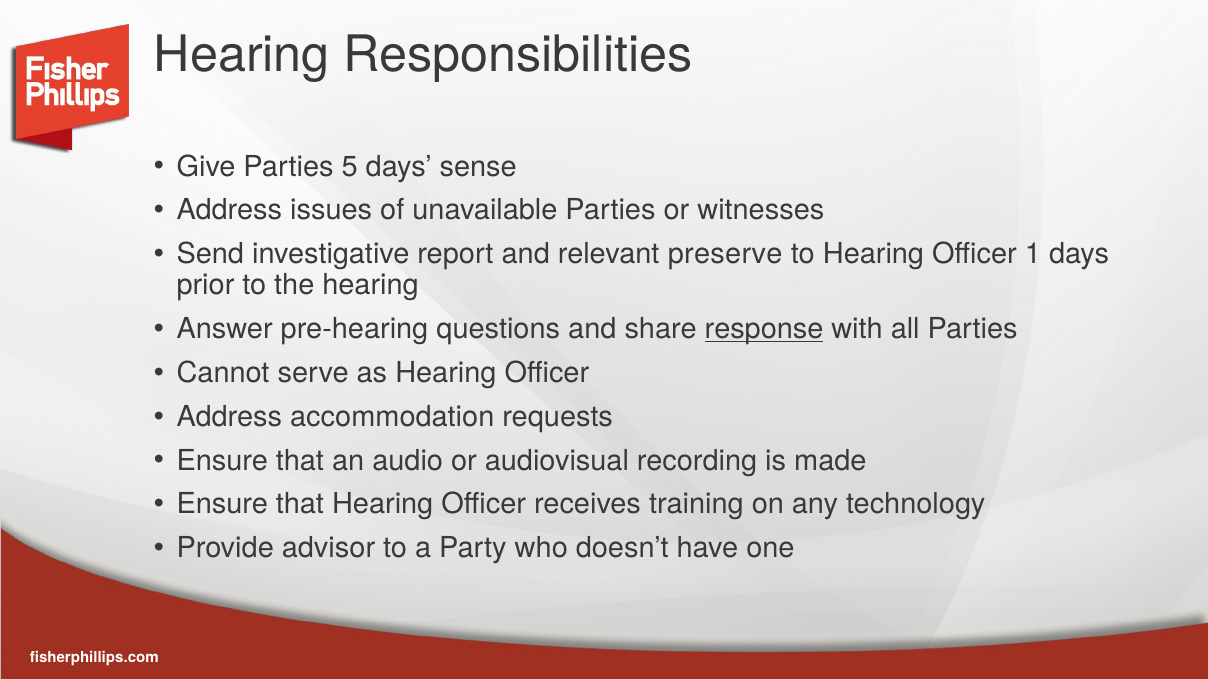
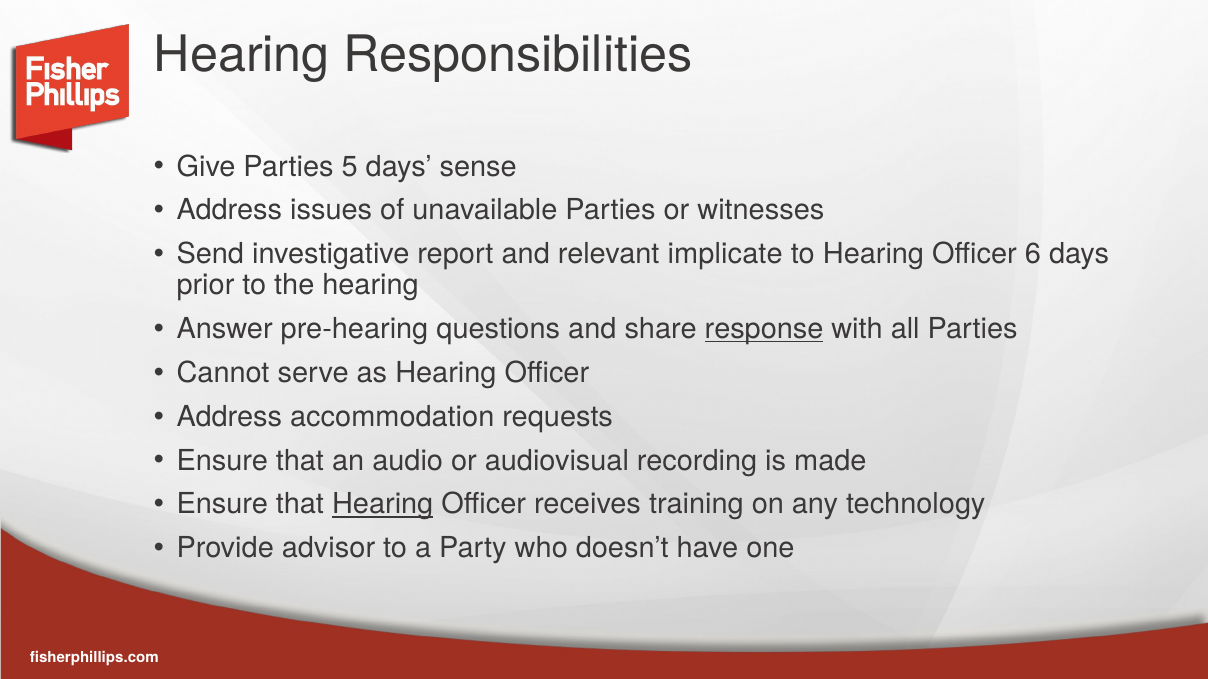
preserve: preserve -> implicate (725, 254)
1: 1 -> 6 (1033, 254)
Hearing underline: none -> present (383, 505)
